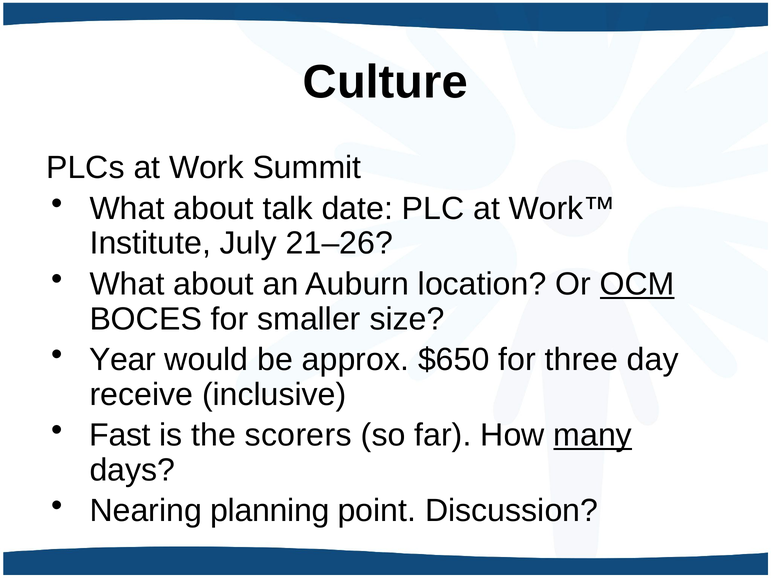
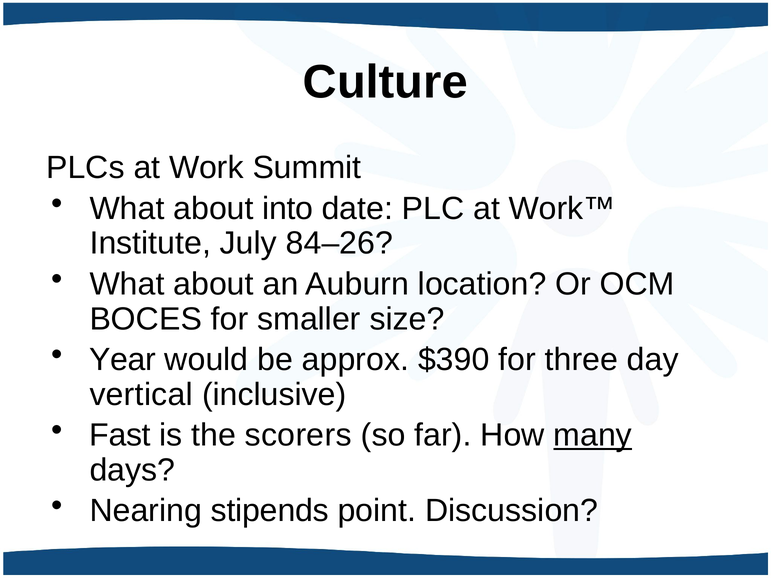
talk: talk -> into (288, 209)
21–26: 21–26 -> 84–26 (339, 243)
OCM underline: present -> none (637, 284)
$650: $650 -> $390 (454, 360)
receive: receive -> vertical (141, 395)
planning: planning -> stipends (270, 511)
